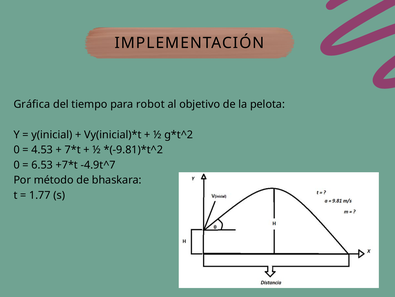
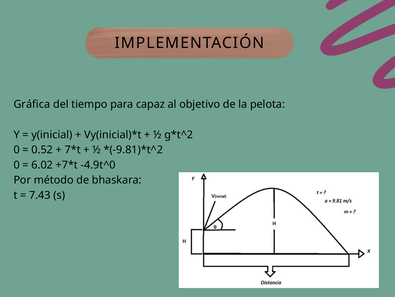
robot: robot -> capaz (150, 104)
4.53: 4.53 -> 0.52 (42, 149)
6.53: 6.53 -> 6.02 (42, 165)
-4.9t^7: -4.9t^7 -> -4.9t^0 (98, 165)
1.77: 1.77 -> 7.43 (40, 195)
